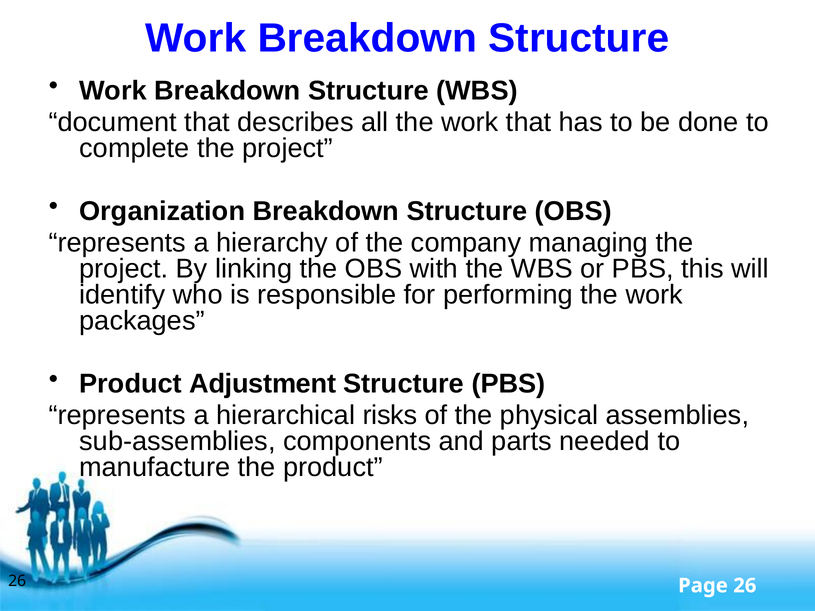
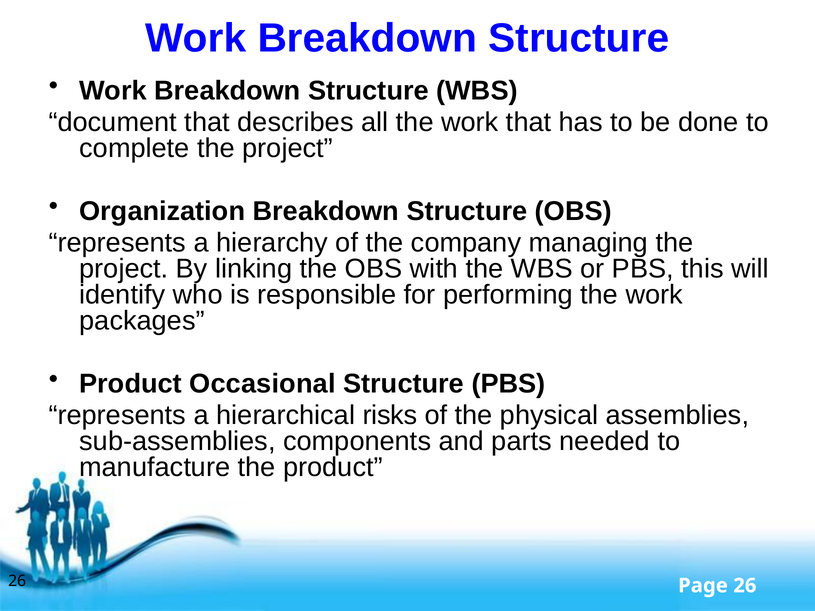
Adjustment: Adjustment -> Occasional (262, 384)
